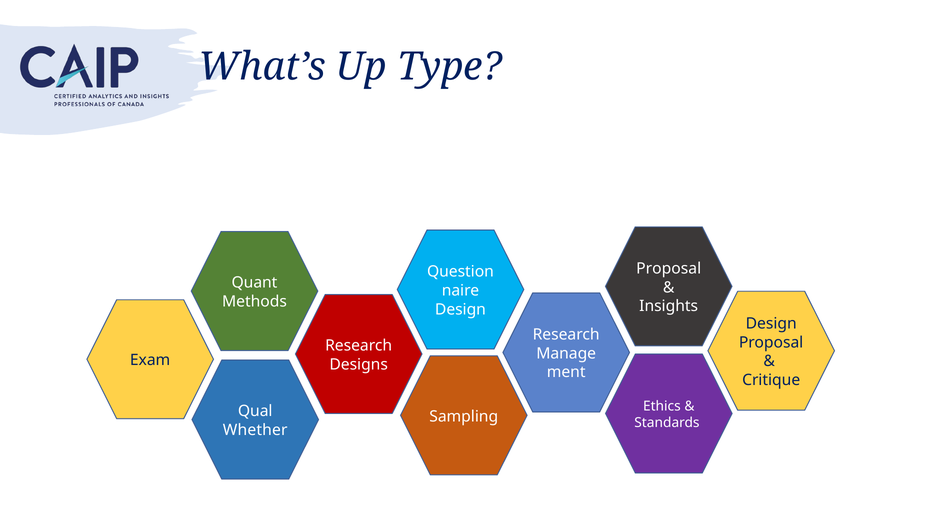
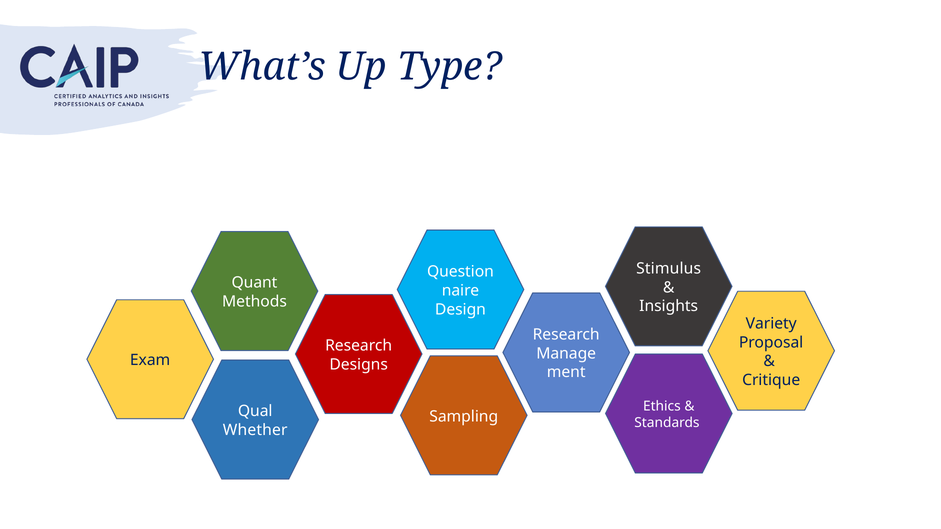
Proposal: Proposal -> Stimulus (669, 269)
Design: Design -> Variety (771, 324)
